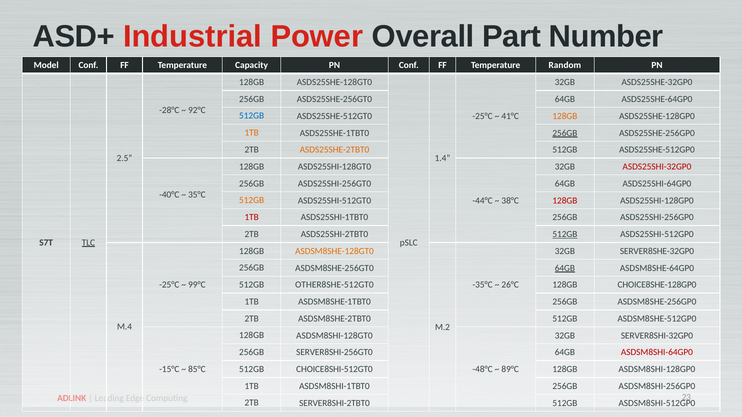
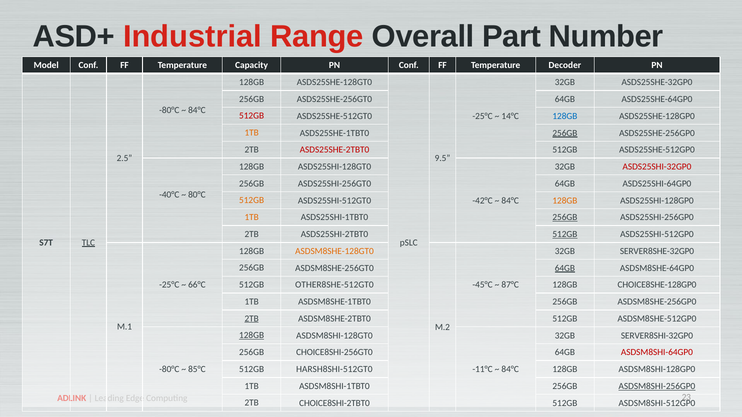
Power: Power -> Range (317, 37)
Random: Random -> Decoder (565, 65)
-28°C: -28°C -> -80°C (169, 110)
92°C: 92°C -> 84°C (197, 110)
512GB colour: blue -> red (252, 116)
128GB colour: orange -> blue (565, 116)
41°C: 41°C -> 14°C (510, 116)
ASDS25SHE-2TBT0 colour: orange -> red (334, 150)
1.4: 1.4 -> 9.5 (443, 158)
35°C: 35°C -> 80°C (197, 195)
128GB colour: red -> orange (565, 201)
-44°C: -44°C -> -42°C (483, 201)
38°C: 38°C -> 84°C (510, 201)
1TB colour: red -> orange (252, 217)
256GB underline: none -> present (565, 218)
99°C: 99°C -> 66°C (197, 285)
-35°C: -35°C -> -45°C (483, 285)
26°C: 26°C -> 87°C (510, 285)
2TB underline: none -> present (252, 319)
M.4: M.4 -> M.1 (124, 327)
128GB underline: none -> present (252, 336)
SERVER8SHI-256GT0: SERVER8SHI-256GT0 -> CHOICE8SHI-256GT0 (334, 353)
-15°C: -15°C -> -80°C (169, 369)
CHOICE8SHI-512GT0: CHOICE8SHI-512GT0 -> HARSH8SHI-512GT0 (334, 370)
-48°C: -48°C -> -11°C (483, 370)
89°C: 89°C -> 84°C (510, 370)
ASDSM8SHI-256GP0 underline: none -> present (657, 387)
SERVER8SHI-2TBT0: SERVER8SHI-2TBT0 -> CHOICE8SHI-2TBT0 (334, 403)
